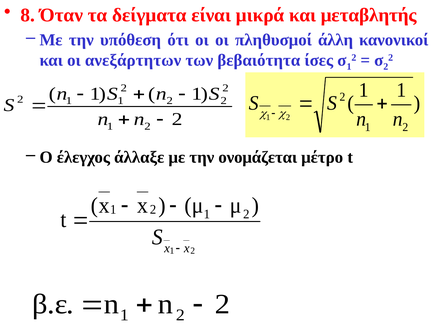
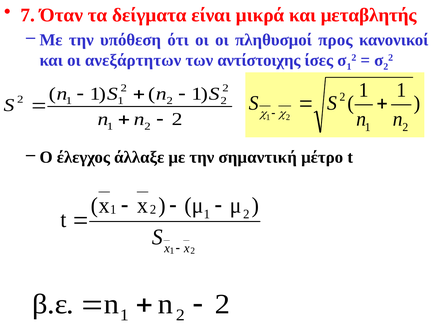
8: 8 -> 7 (28, 15)
άλλη: άλλη -> προς (335, 40)
βεβαιότητα: βεβαιότητα -> αντίστοιχης (259, 60)
ονομάζεται: ονομάζεται -> σημαντική (258, 157)
